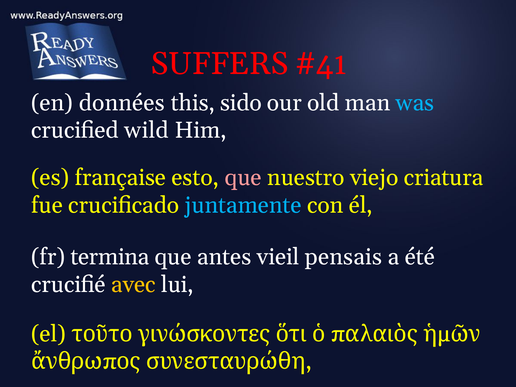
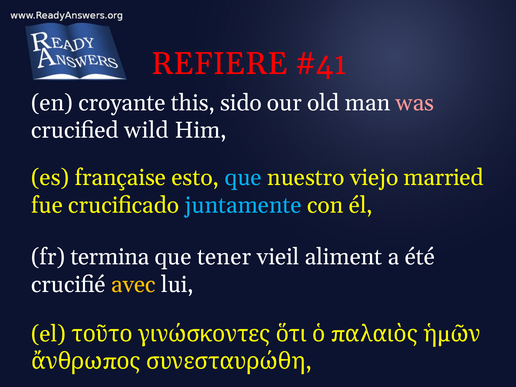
SUFFERS: SUFFERS -> REFIERE (220, 64)
données: données -> croyante (122, 103)
was colour: light blue -> pink (415, 103)
que colour: pink -> light blue (243, 178)
criatura: criatura -> married (444, 178)
antes: antes -> tener (224, 257)
pensais: pensais -> aliment (344, 257)
